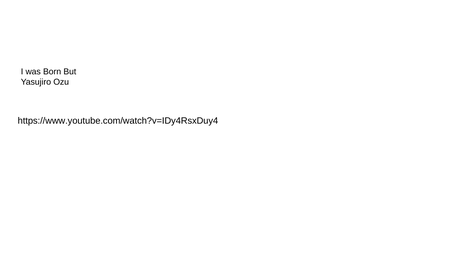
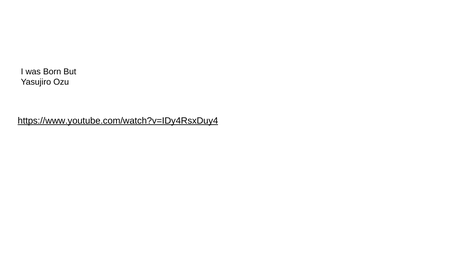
https://www.youtube.com/watch?v=IDy4RsxDuy4 underline: none -> present (118, 121)
